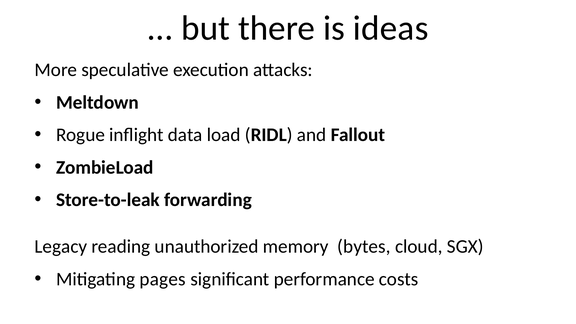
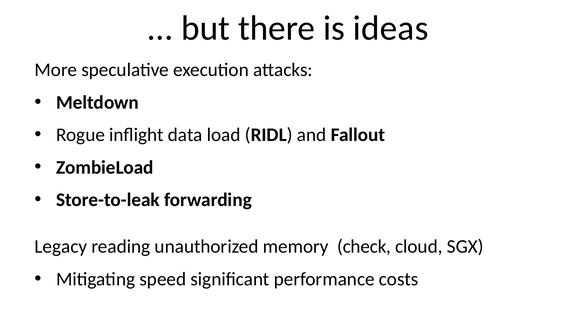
bytes: bytes -> check (364, 247)
pages: pages -> speed (163, 279)
